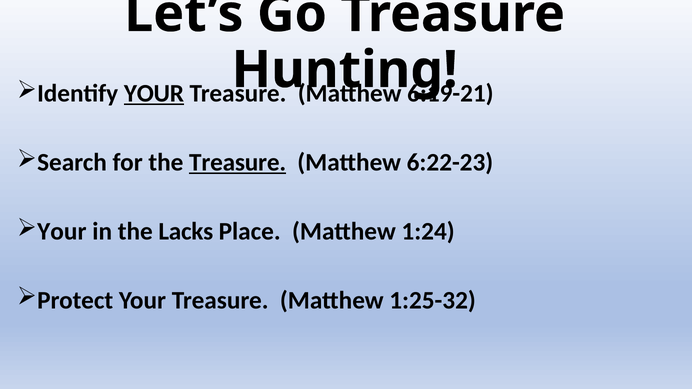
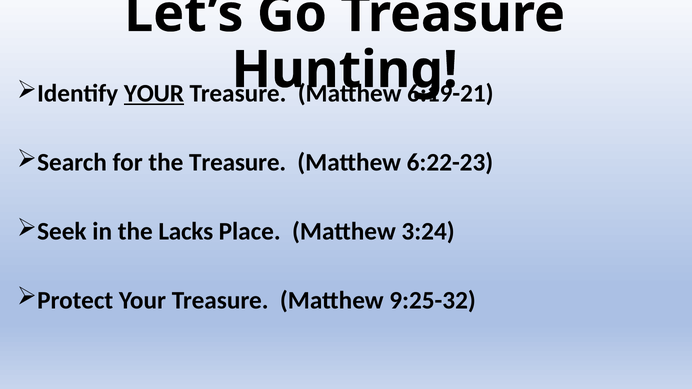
Treasure underline: present -> none (238, 163)
Your: Your -> Seek (62, 232)
1:24: 1:24 -> 3:24 (428, 232)
1:25-32: 1:25-32 -> 9:25-32 (433, 301)
